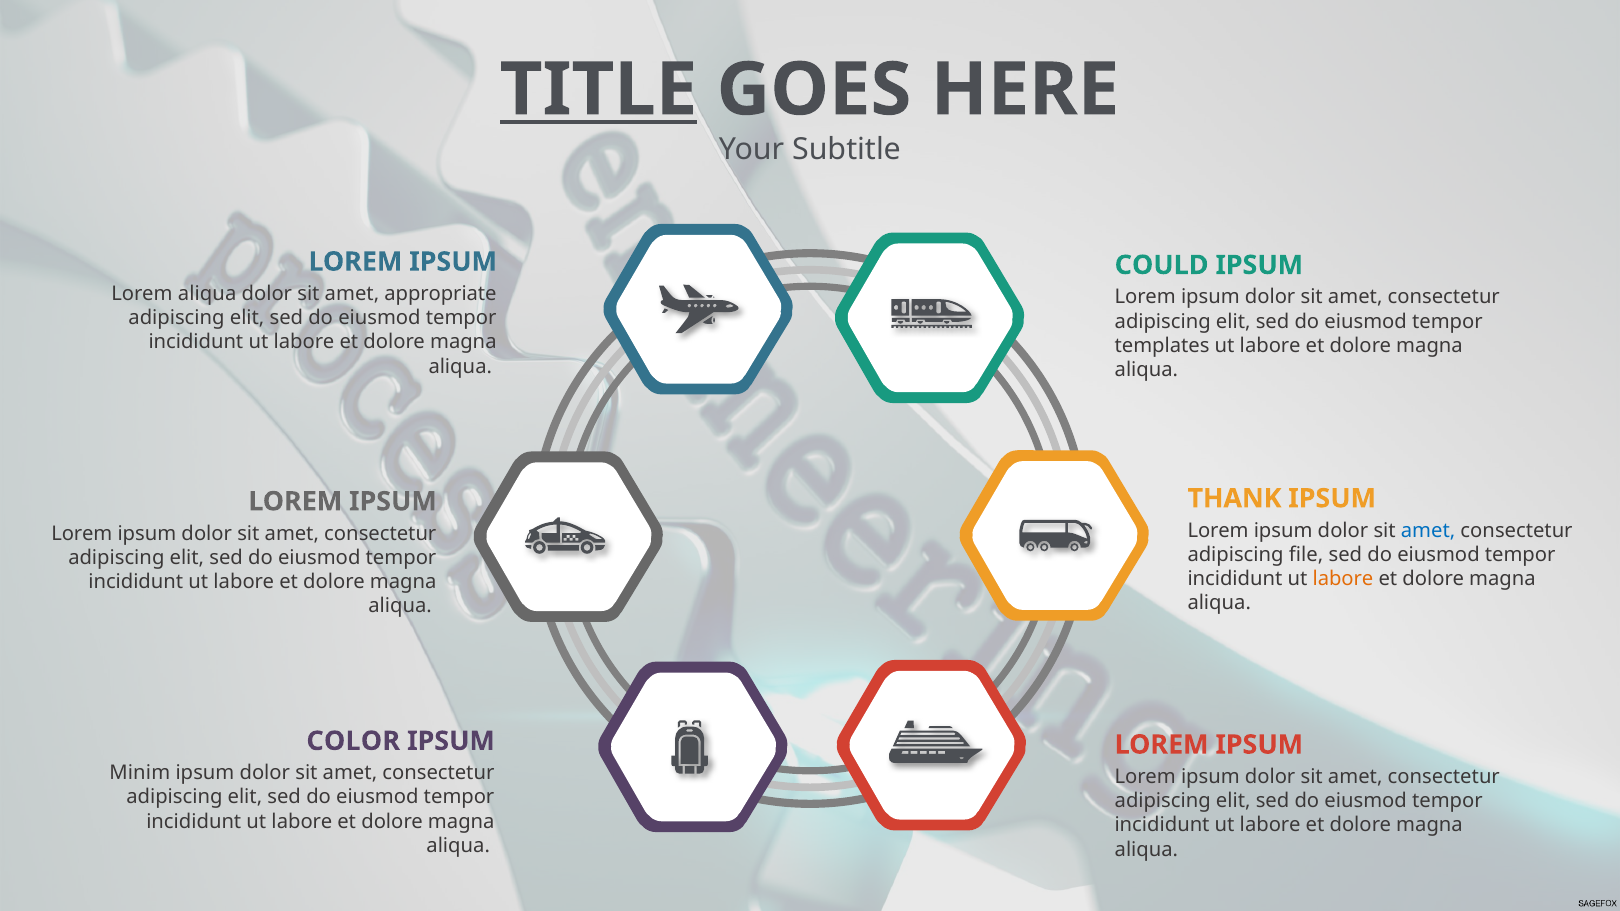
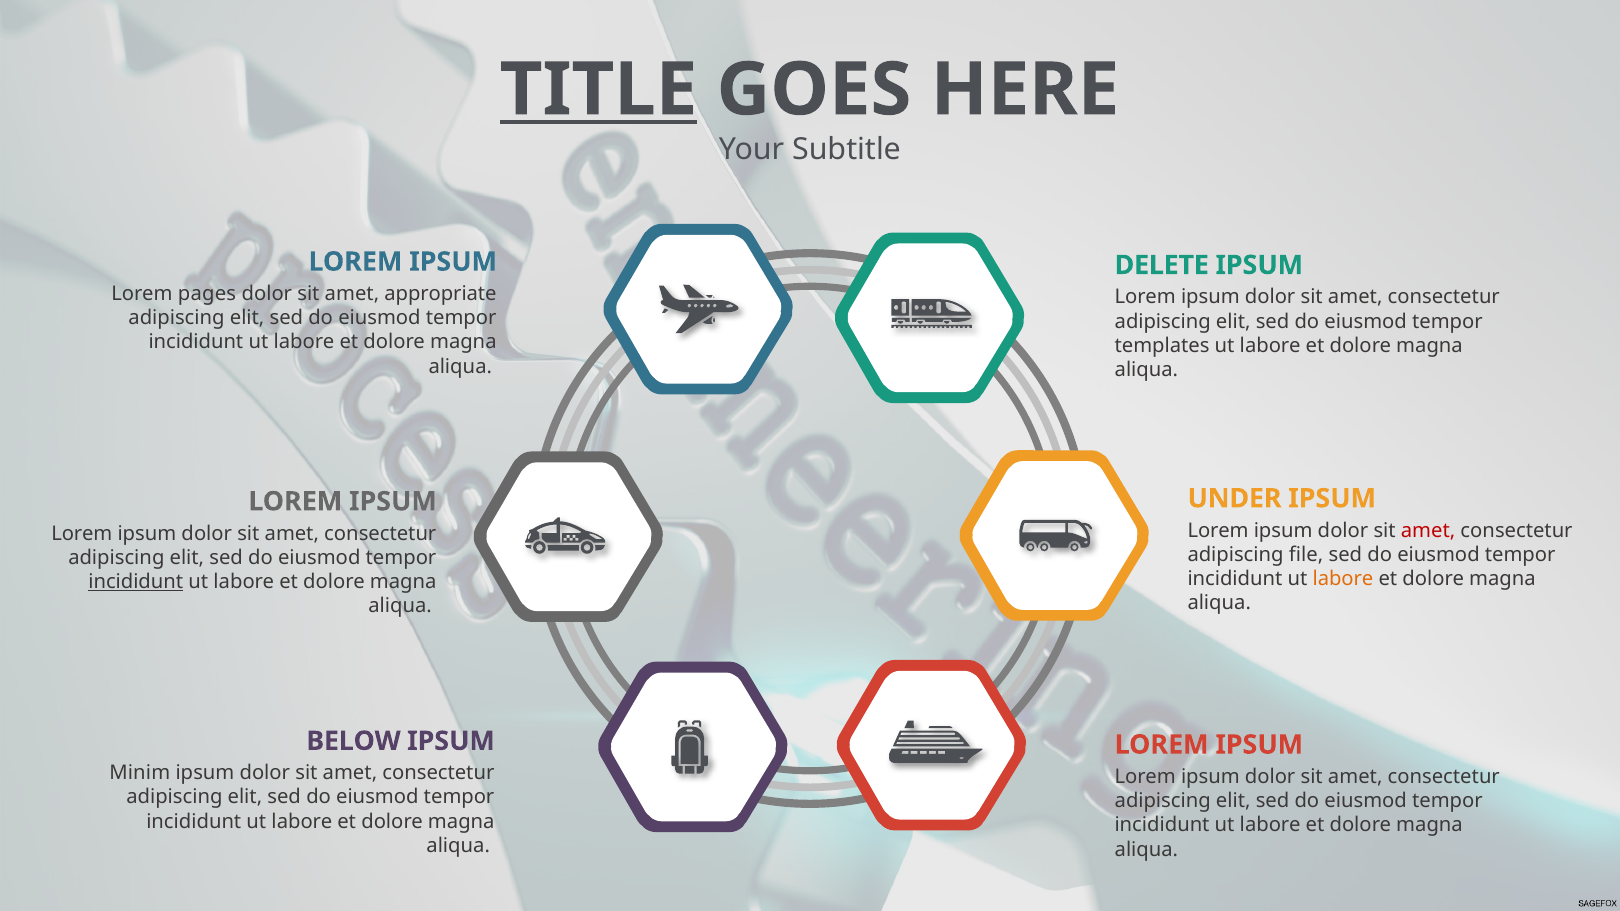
COULD: COULD -> DELETE (1162, 265)
Lorem aliqua: aliqua -> pages (207, 294)
THANK: THANK -> UNDER (1235, 499)
amet colour: blue -> red (1428, 531)
incididunt underline: none -> present (136, 582)
COLOR: COLOR -> BELOW (353, 741)
